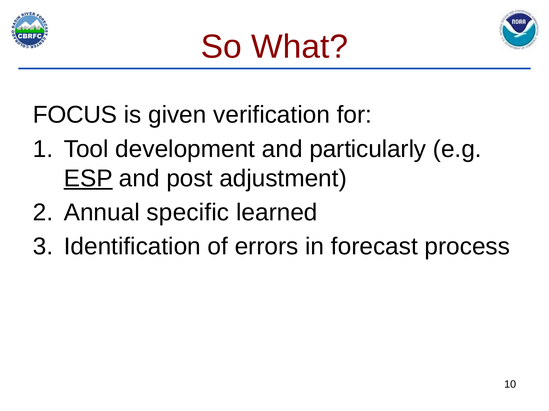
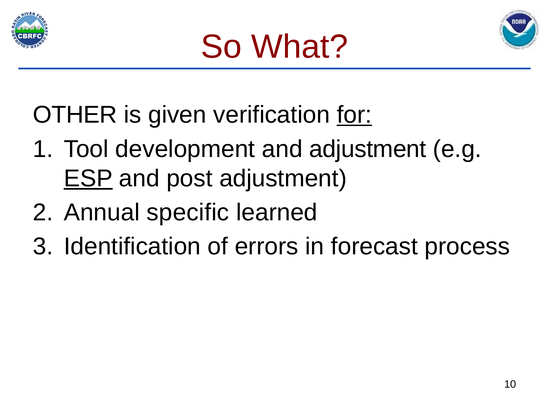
FOCUS: FOCUS -> OTHER (75, 115)
for underline: none -> present (354, 115)
and particularly: particularly -> adjustment (368, 149)
